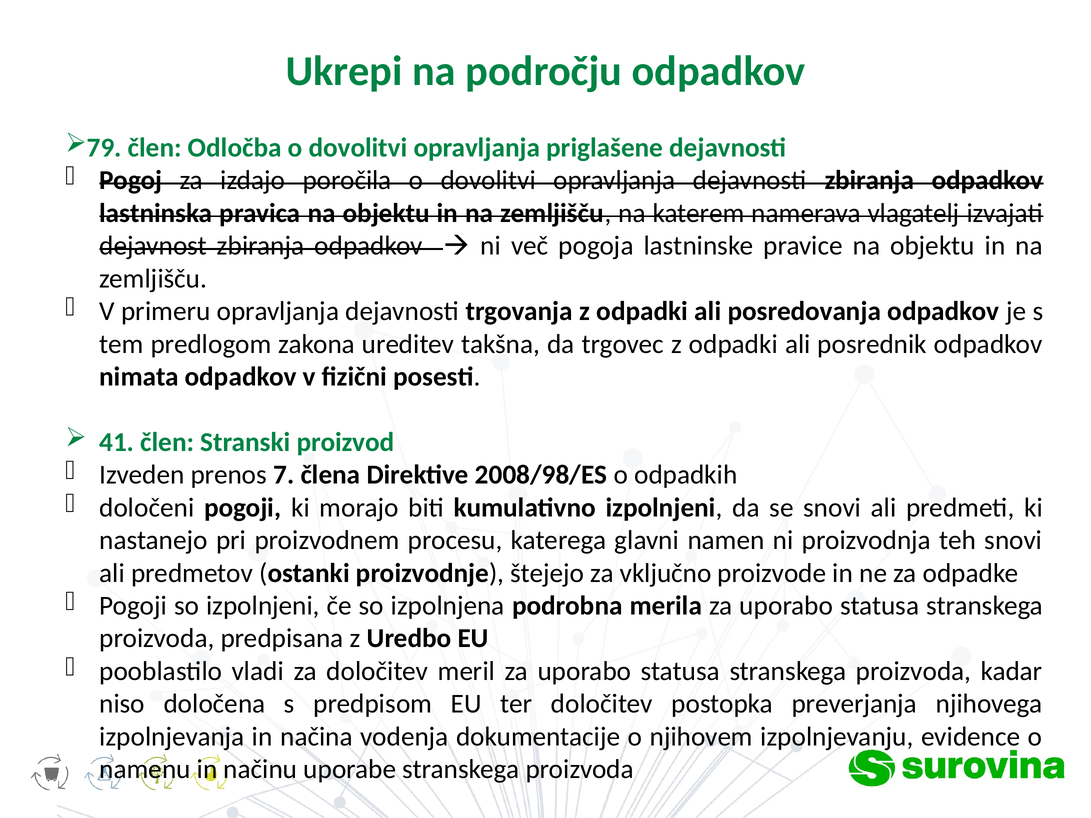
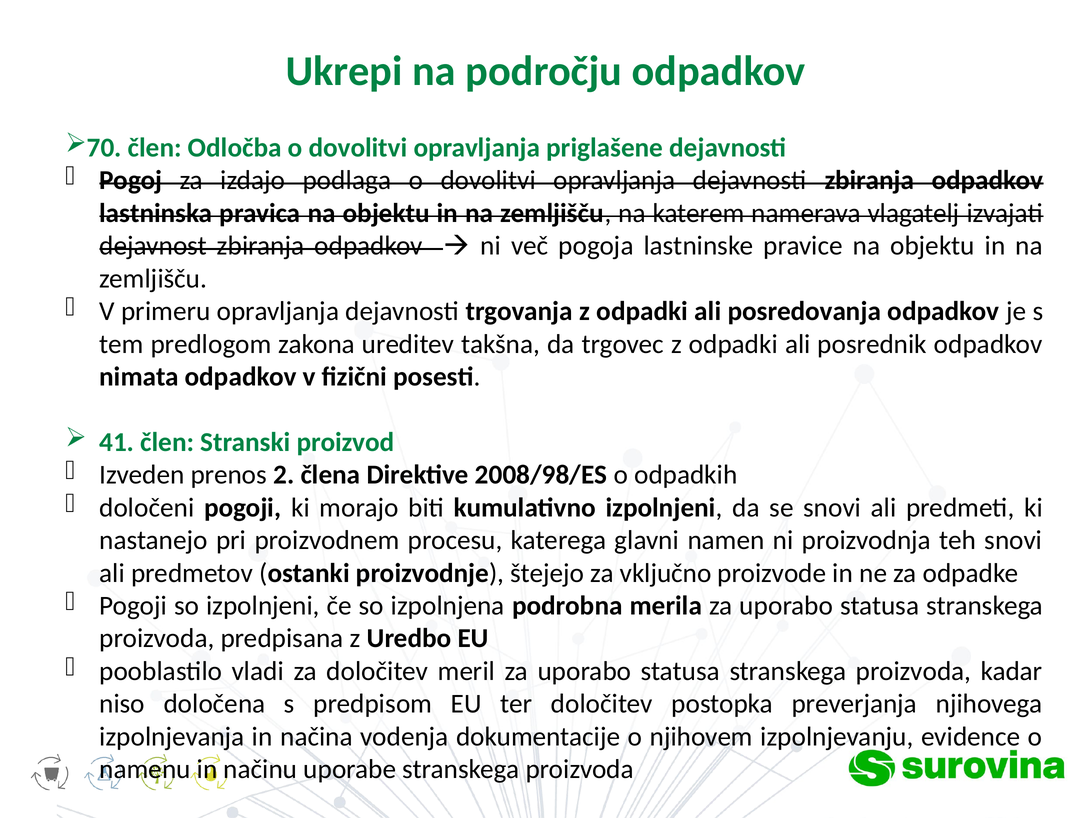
79: 79 -> 70 (104, 148)
poročila: poročila -> podlaga (347, 180)
7: 7 -> 2 (284, 475)
